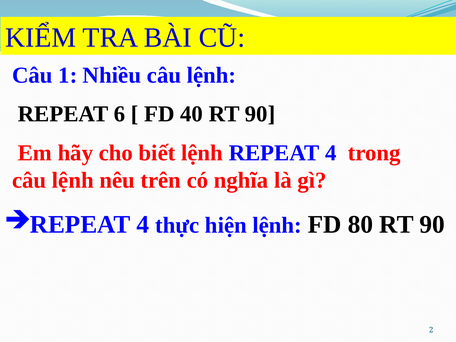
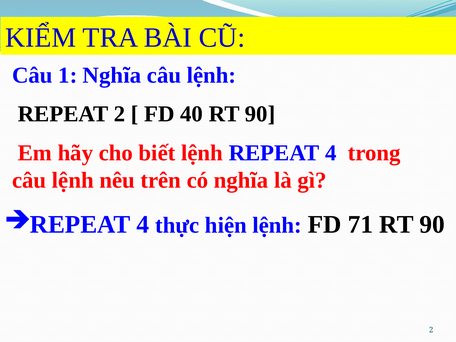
1 Nhiều: Nhiều -> Nghĩa (112, 75)
REPEAT 6: 6 -> 2 (119, 114)
80: 80 -> 71 (360, 224)
